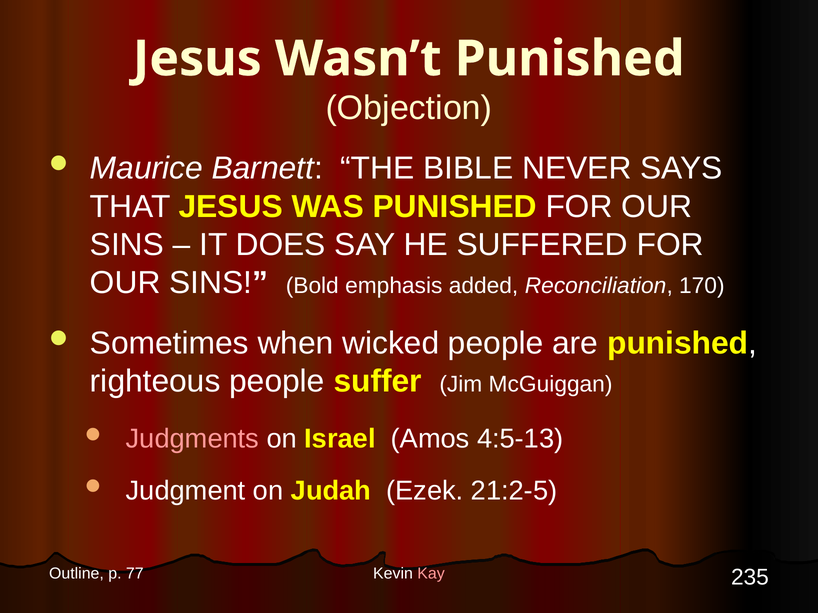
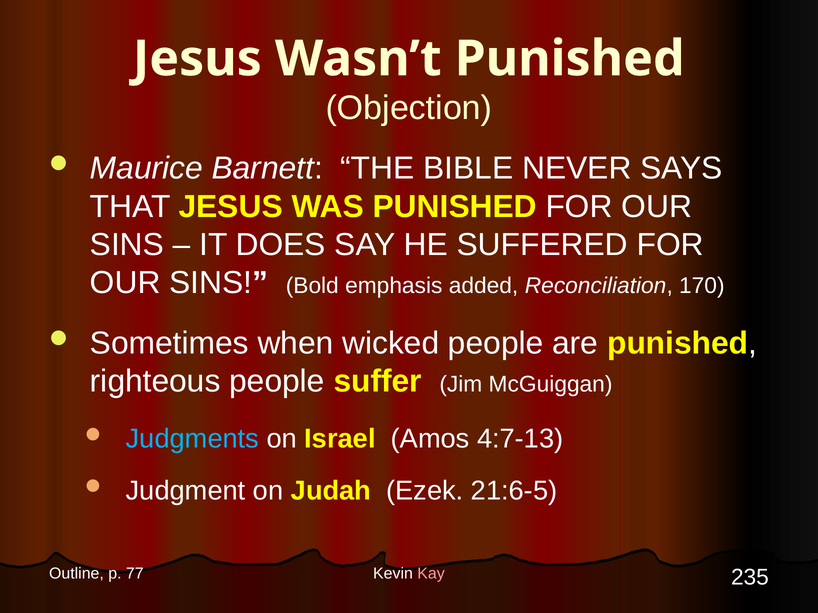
Judgments colour: pink -> light blue (192, 439)
4:5-13: 4:5-13 -> 4:7-13 (520, 439)
21:2-5: 21:2-5 -> 21:6-5 (514, 491)
